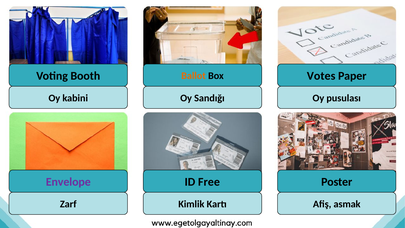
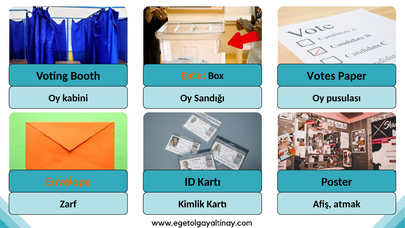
Envelope colour: purple -> orange (68, 182)
ID Free: Free -> Kartı (209, 182)
asmak: asmak -> atmak (347, 204)
